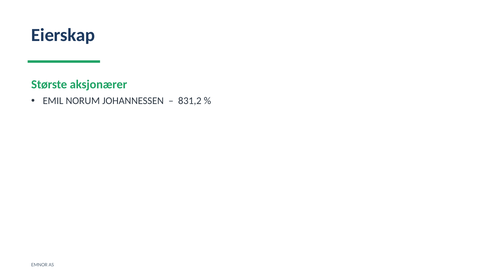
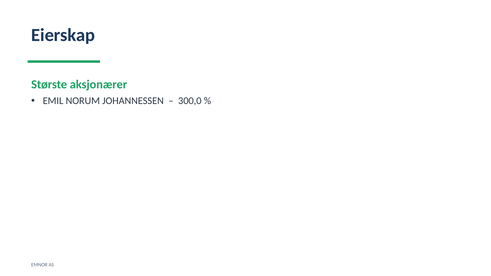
831,2: 831,2 -> 300,0 (190, 101)
